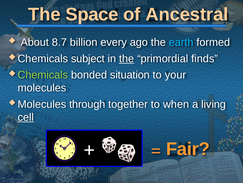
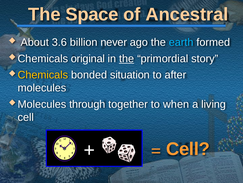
8.7: 8.7 -> 3.6 (59, 42)
every: every -> never (114, 42)
subject: subject -> original (88, 58)
finds: finds -> story (205, 58)
Chemicals colour: light green -> yellow (43, 75)
your: your -> after (176, 75)
cell underline: present -> none (26, 117)
Fair: Fair -> Cell (188, 149)
